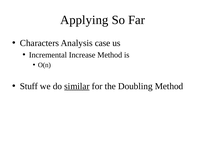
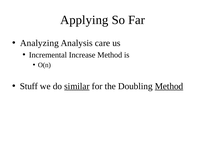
Characters: Characters -> Analyzing (39, 43)
case: case -> care (102, 43)
Method underline: none -> present (169, 86)
